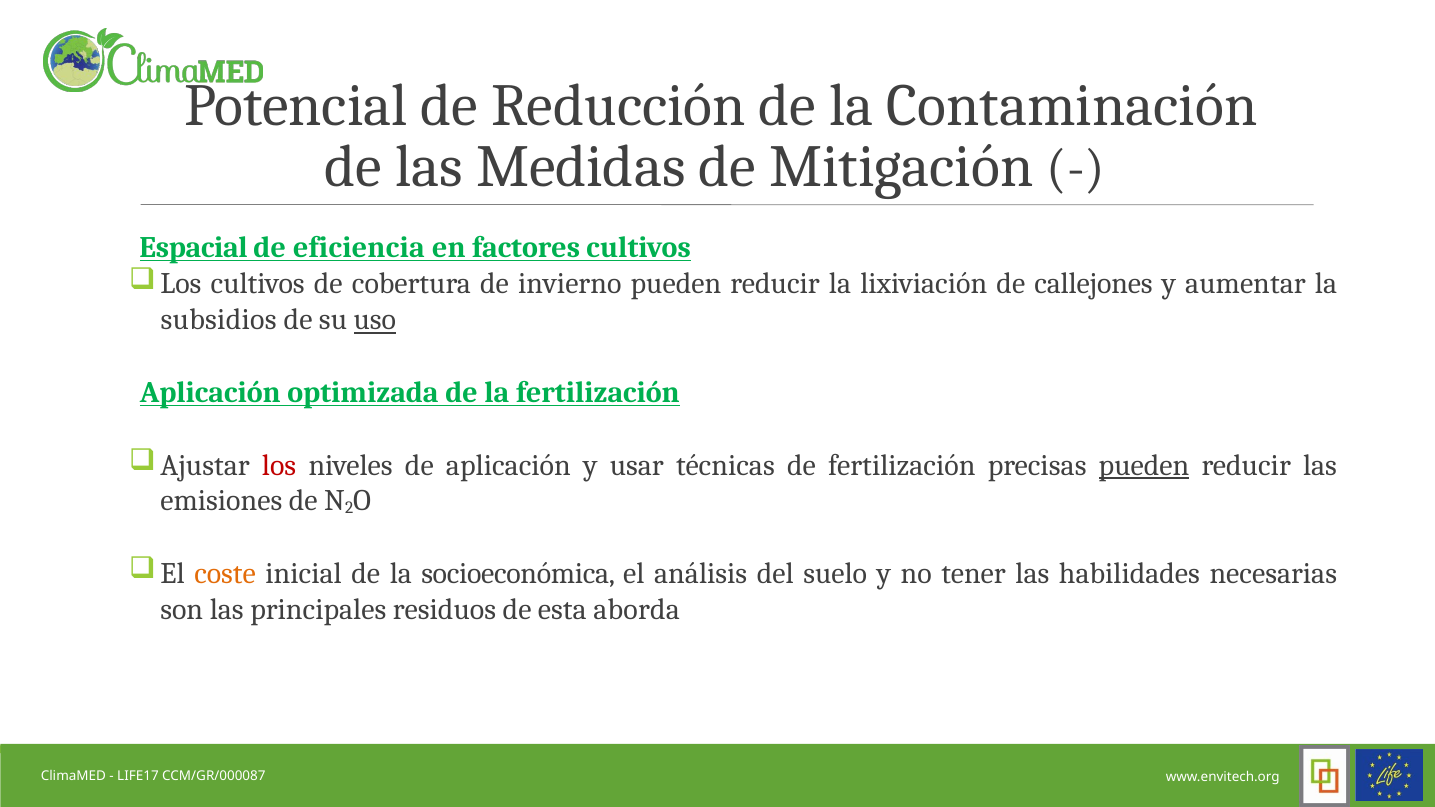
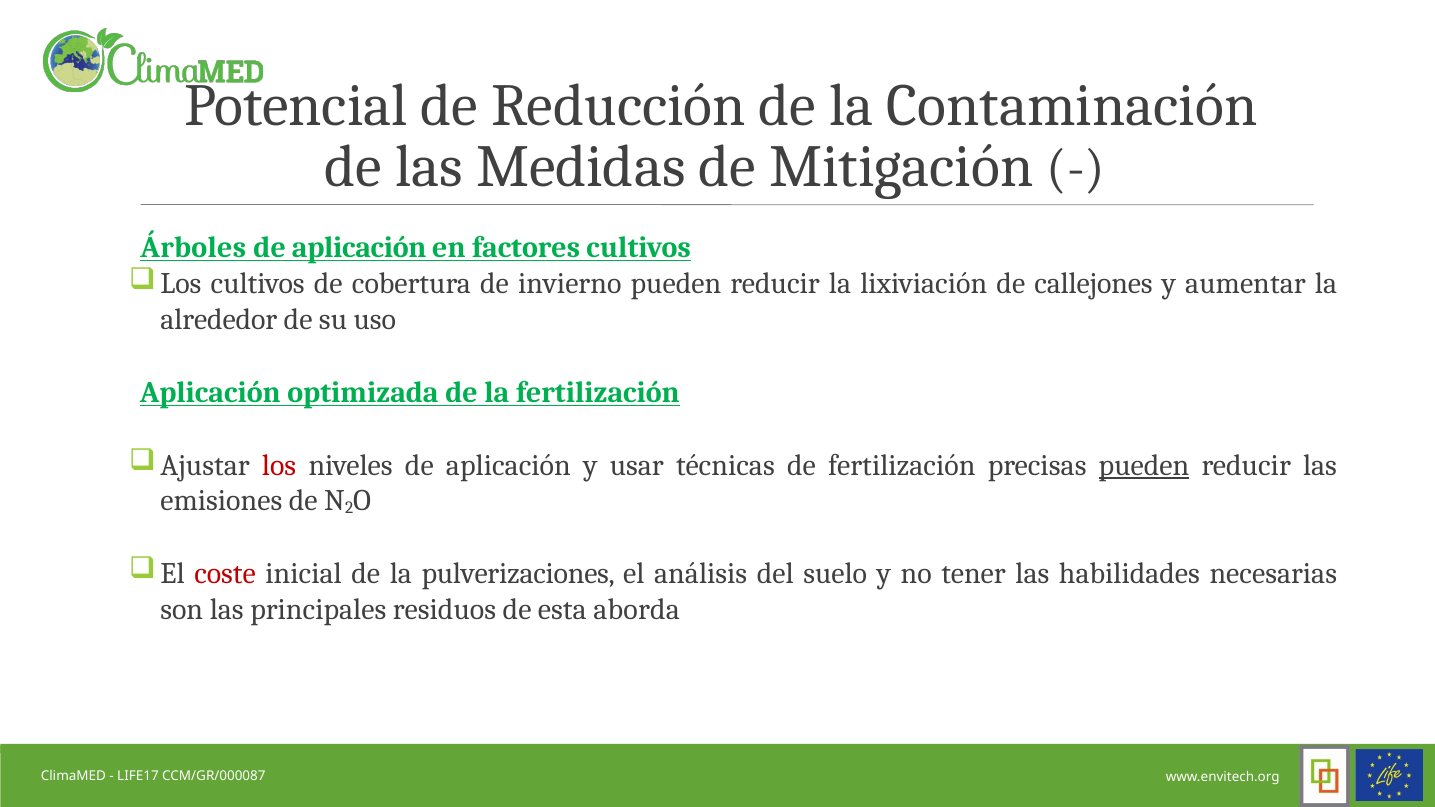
Espacial: Espacial -> Árboles (193, 248)
eficiencia: eficiencia -> aplicación (359, 248)
subsidios: subsidios -> alrededor (219, 320)
uso underline: present -> none (375, 320)
coste colour: orange -> red (225, 574)
socioeconómica: socioeconómica -> pulverizaciones (518, 574)
